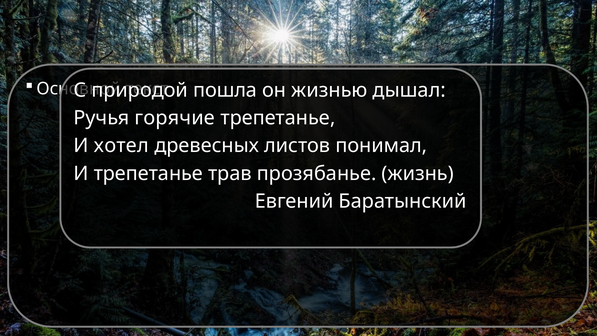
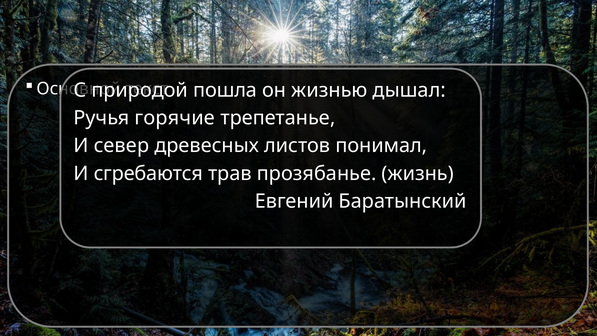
хотел: хотел -> север (121, 146)
И трепетанье: трепетанье -> сгребаются (148, 173)
